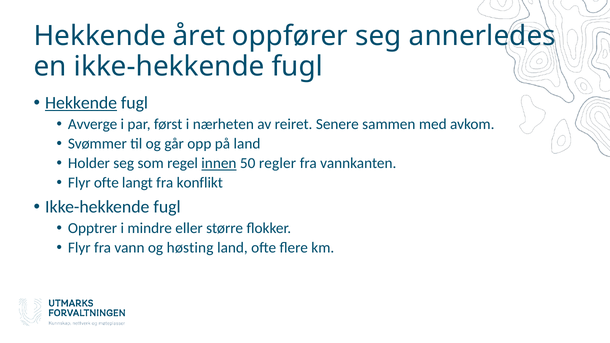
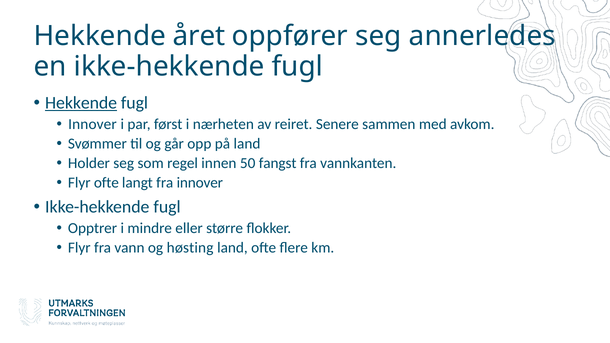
Avverge: Avverge -> Innover (92, 124)
innen underline: present -> none (219, 163)
regler: regler -> fangst (278, 163)
fra konflikt: konflikt -> innover (200, 183)
